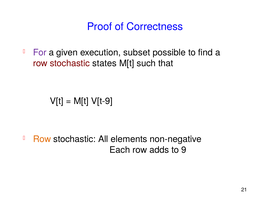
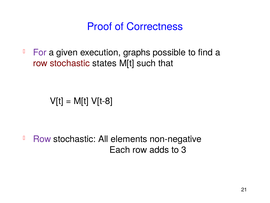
subset: subset -> graphs (137, 52)
V[t-9: V[t-9 -> V[t-8 (102, 101)
Row colour: orange -> purple (42, 139)
9: 9 -> 3 (184, 150)
